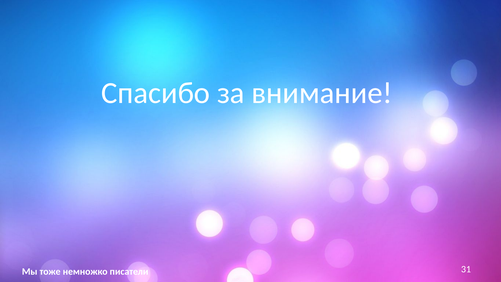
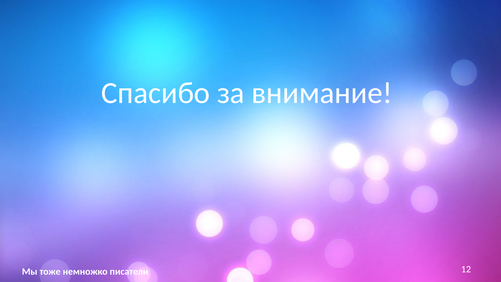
31: 31 -> 12 (466, 269)
